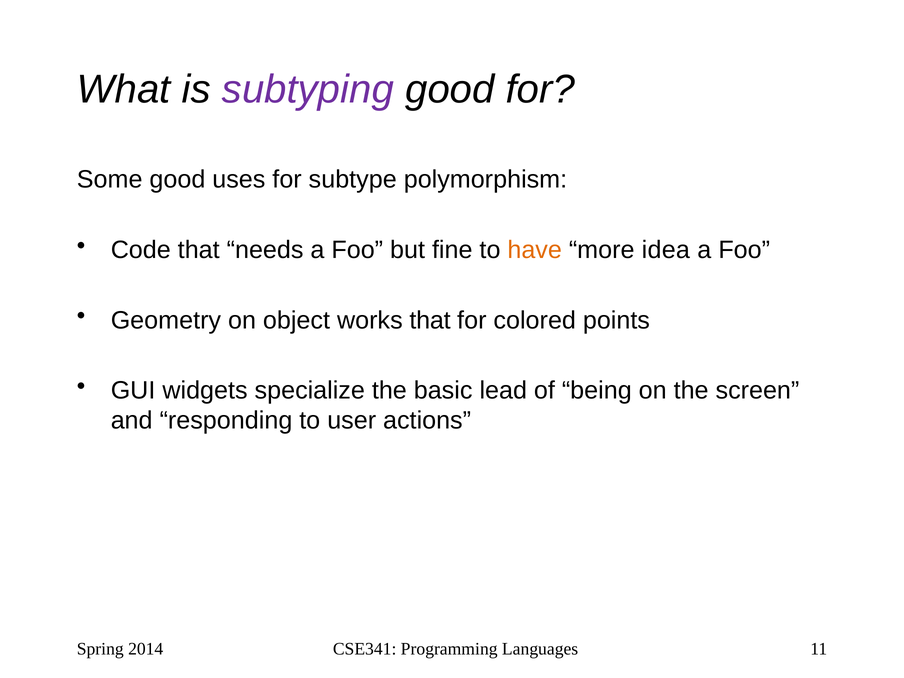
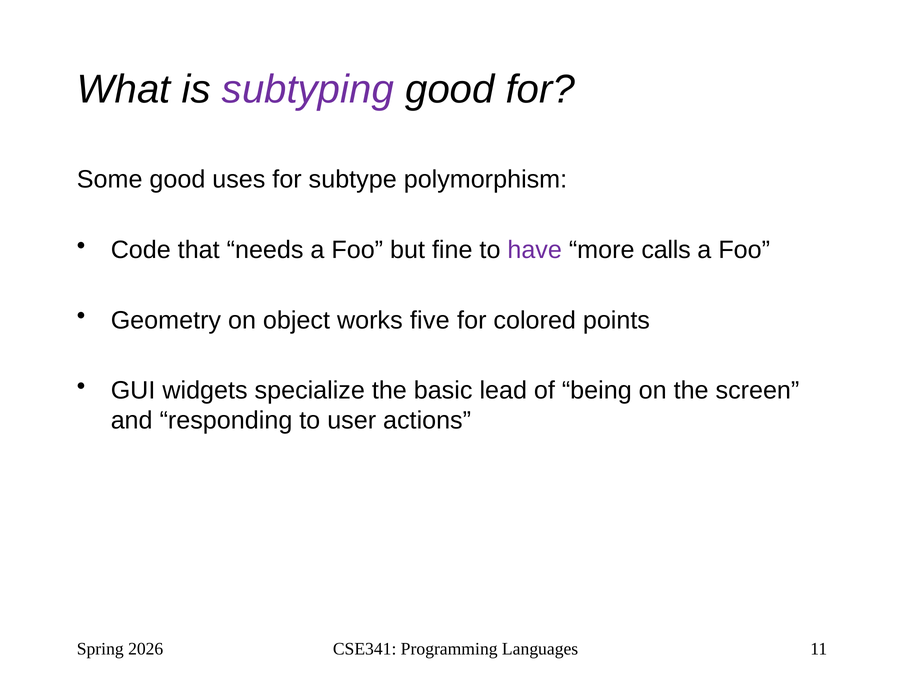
have colour: orange -> purple (535, 250)
idea: idea -> calls (666, 250)
works that: that -> five (430, 320)
2014: 2014 -> 2026 (146, 649)
